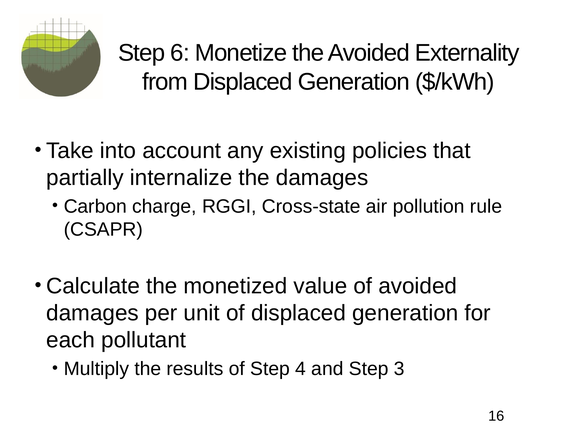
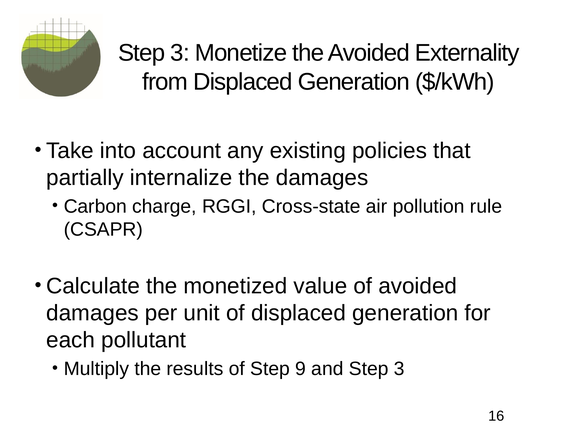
6: 6 -> 3 (180, 53)
4: 4 -> 9 (301, 369)
